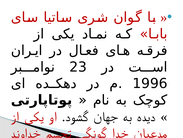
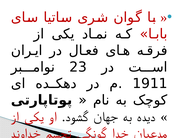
1996: 1996 -> 1911 (150, 83)
